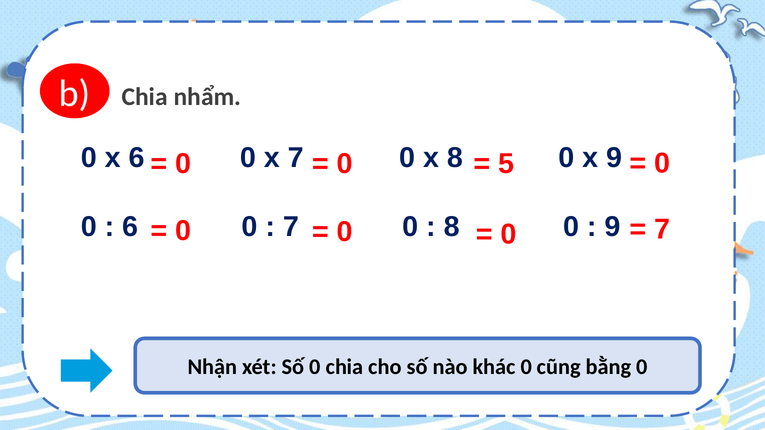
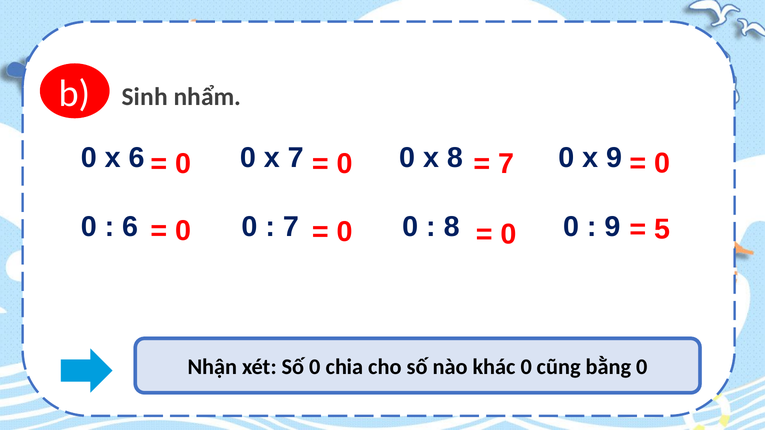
b Chia: Chia -> Sinh (145, 97)
5: 5 -> 7 (506, 164)
7: 7 -> 5 (662, 230)
